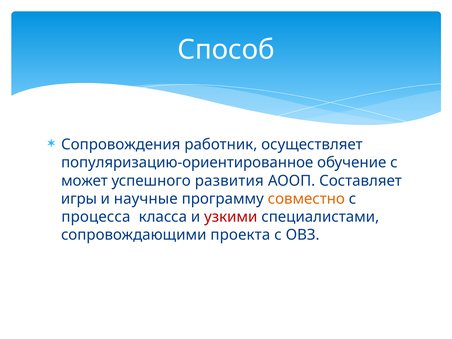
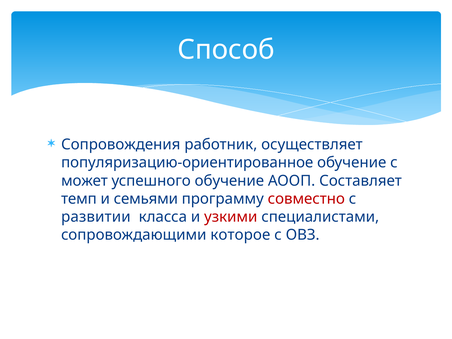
успешного развития: развития -> обучение (229, 181)
игры: игры -> темп (79, 199)
научные: научные -> семьями (146, 199)
совместно colour: orange -> red (306, 199)
процесса: процесса -> развитии (96, 217)
проекта: проекта -> которое (240, 235)
